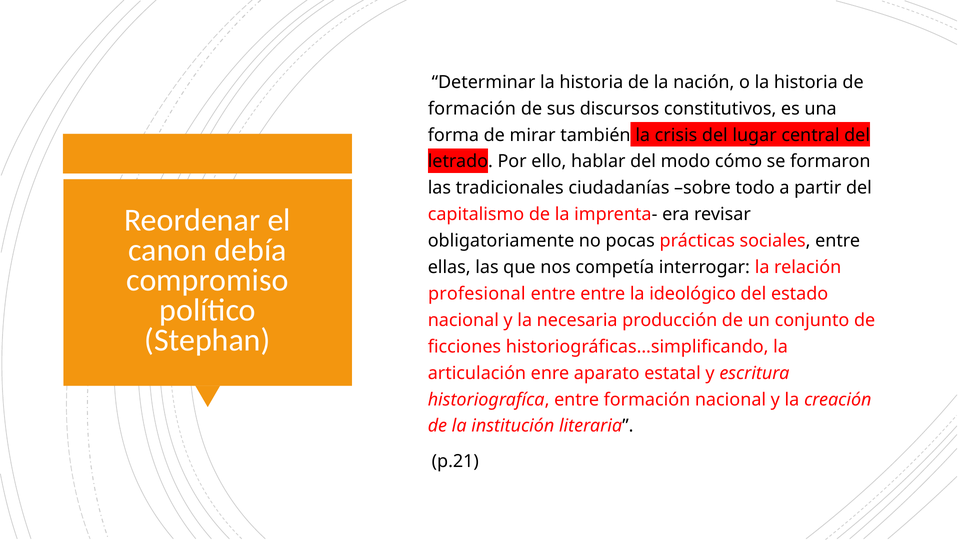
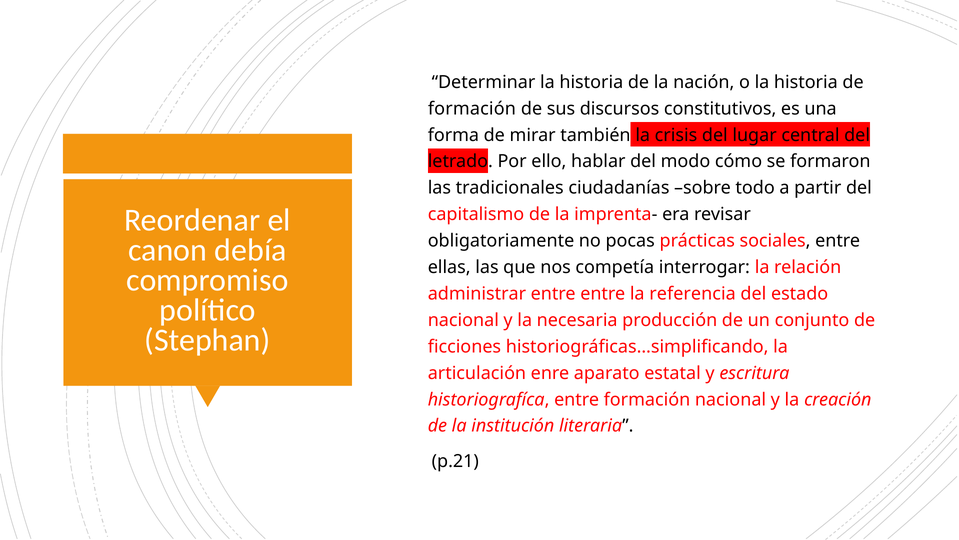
profesional: profesional -> administrar (477, 293)
ideológico: ideológico -> referencia (693, 293)
